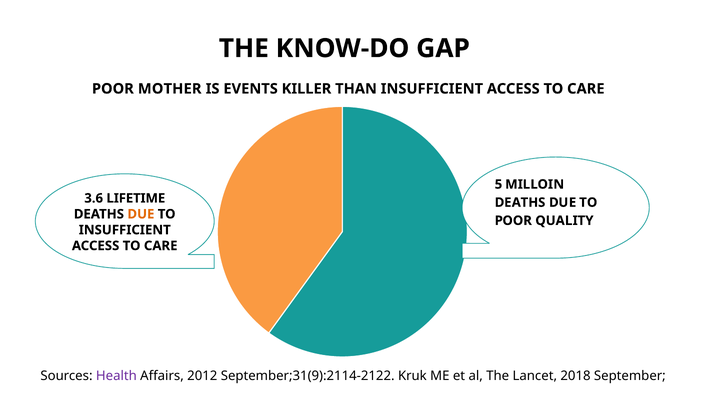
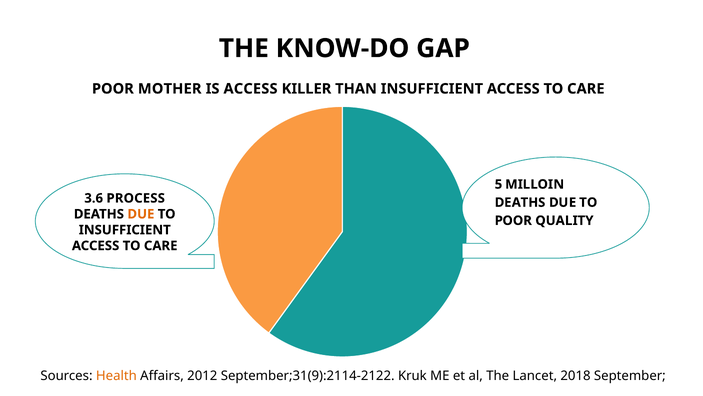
IS EVENTS: EVENTS -> ACCESS (251, 89)
LIFETIME: LIFETIME -> PROCESS (136, 198)
Health colour: purple -> orange (116, 375)
